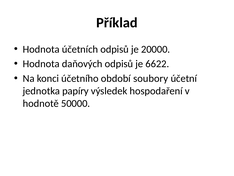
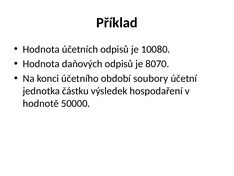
20000: 20000 -> 10080 (156, 49)
6622: 6622 -> 8070 (157, 64)
papíry: papíry -> částku (75, 91)
